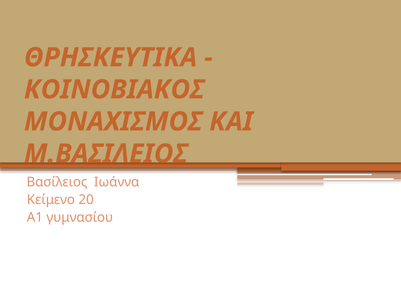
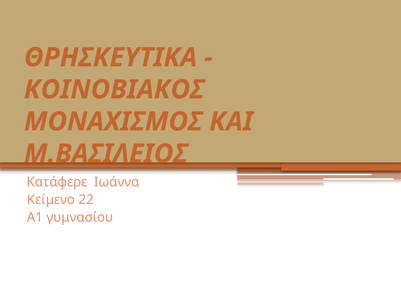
Βασίλειος: Βασίλειος -> Κατάφερε (57, 182)
20: 20 -> 22 (86, 200)
